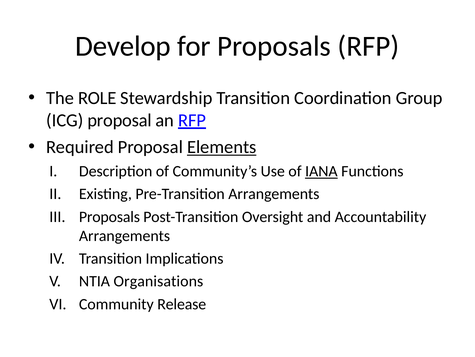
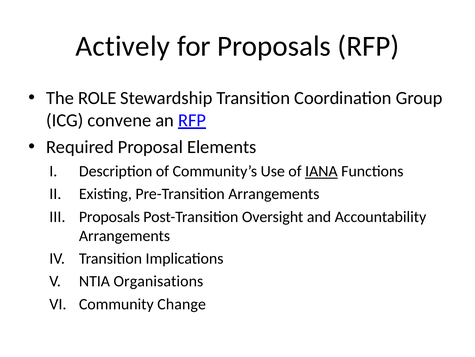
Develop: Develop -> Actively (123, 46)
ICG proposal: proposal -> convene (119, 120)
Elements underline: present -> none (222, 147)
Release: Release -> Change (182, 303)
